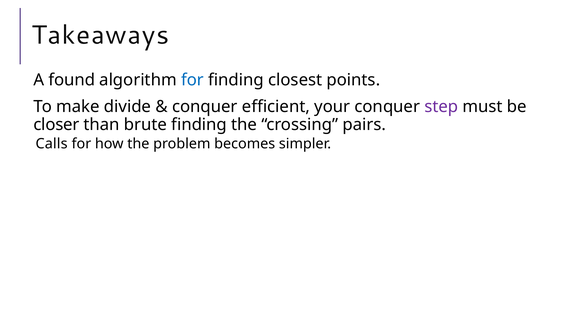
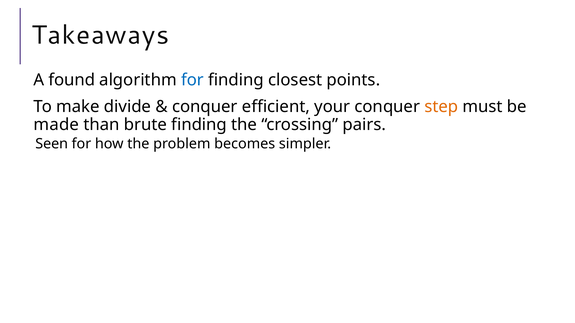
step colour: purple -> orange (441, 107)
closer: closer -> made (56, 125)
Calls: Calls -> Seen (52, 144)
